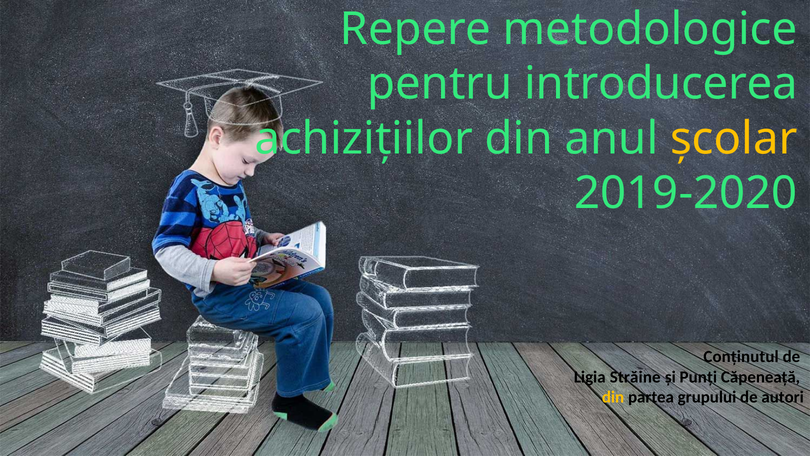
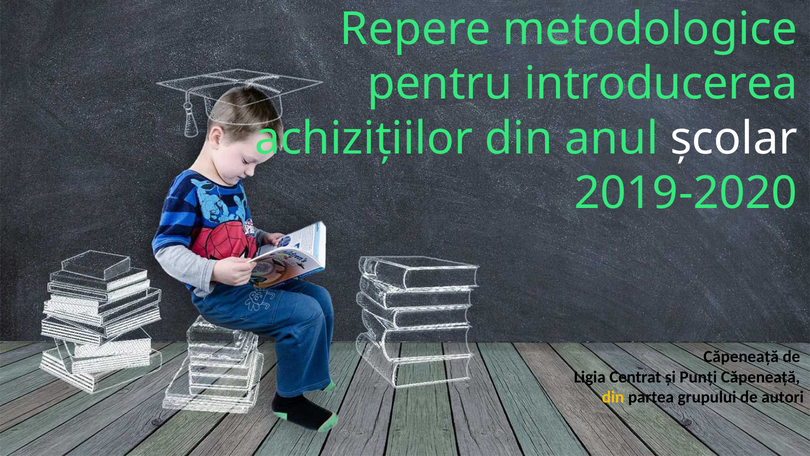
școlar colour: yellow -> white (734, 138)
Conținutul: Conținutul -> Căpeneață (741, 356)
Străine: Străine -> Centrat (635, 377)
